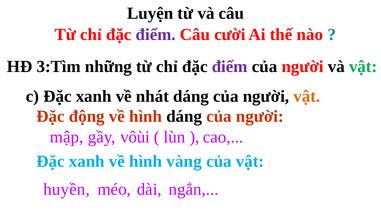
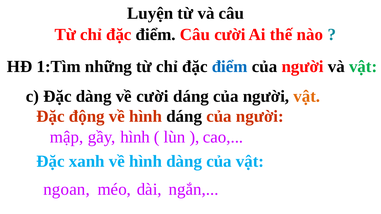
điểm colour: purple -> black (156, 35)
3:Tìm: 3:Tìm -> 1:Tìm (59, 67)
điểm colour: purple -> blue (230, 67)
c Đặc xanh: xanh -> dàng (94, 97)
về nhát: nhát -> cười (152, 97)
mập vôùi: vôùi -> hình (135, 137)
hình vàng: vàng -> dàng (184, 162)
huyền: huyền -> ngoan (67, 190)
